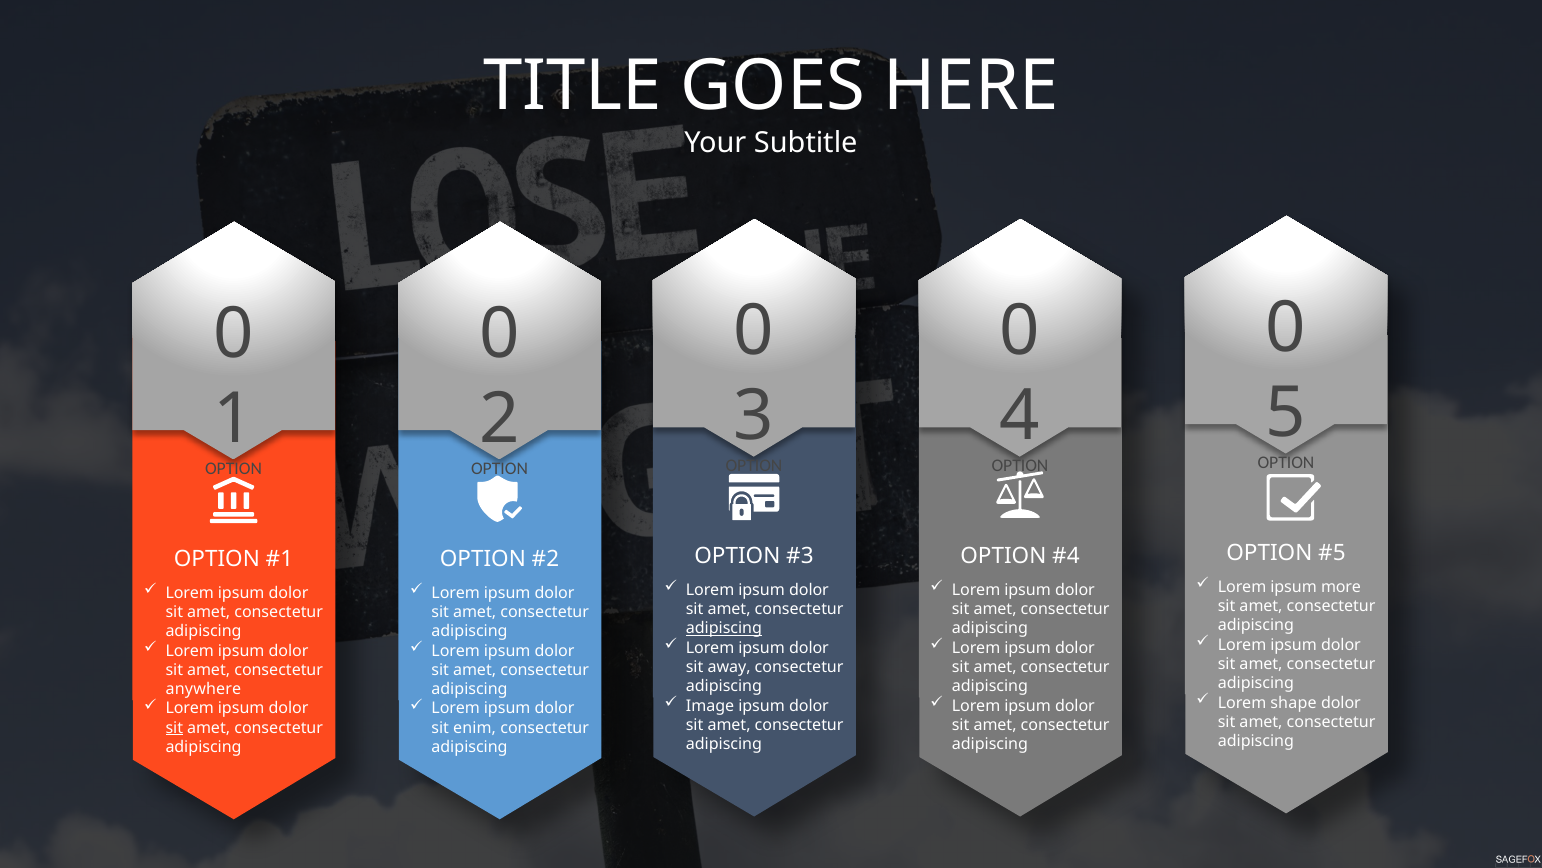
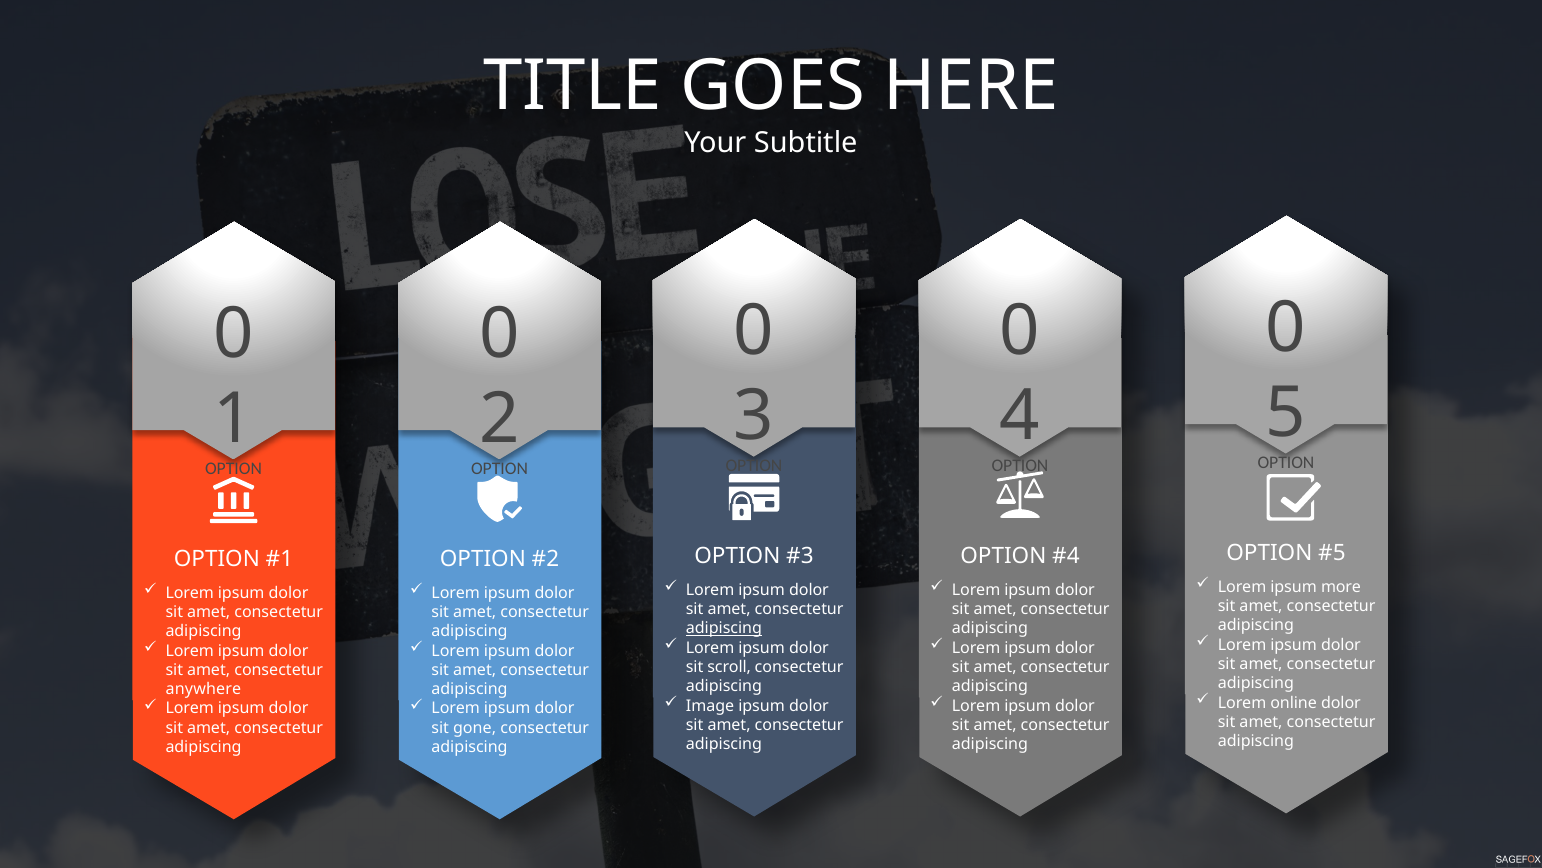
away: away -> scroll (729, 667)
shape: shape -> online (1294, 702)
sit underline: present -> none (174, 727)
enim: enim -> gone (475, 727)
